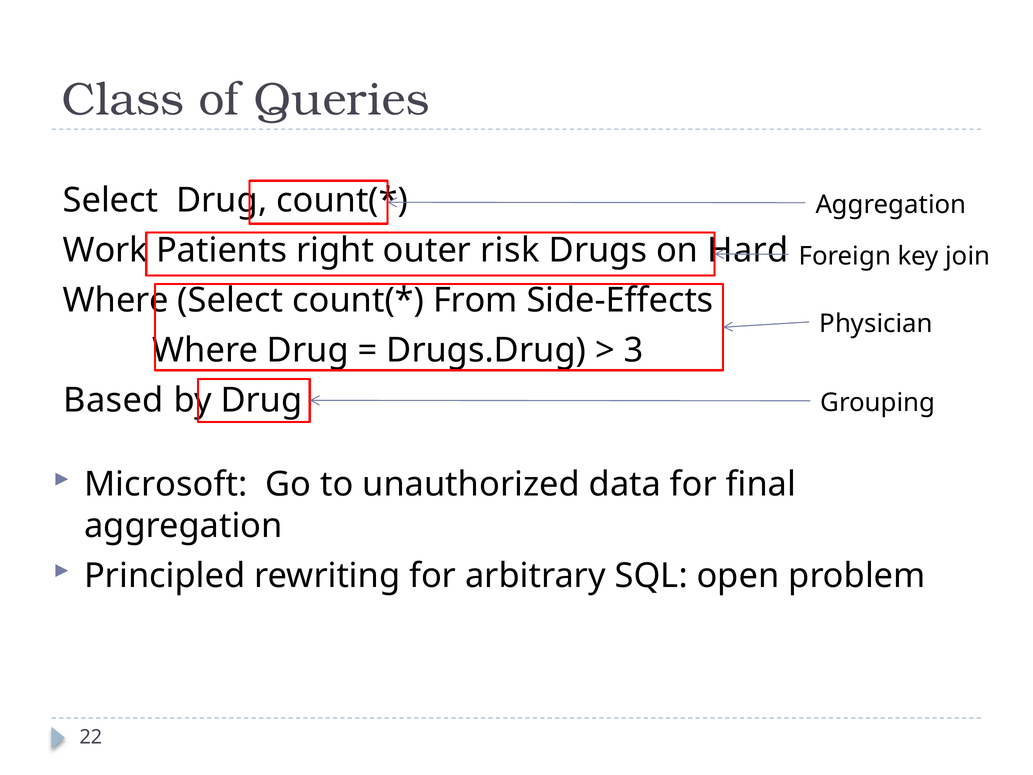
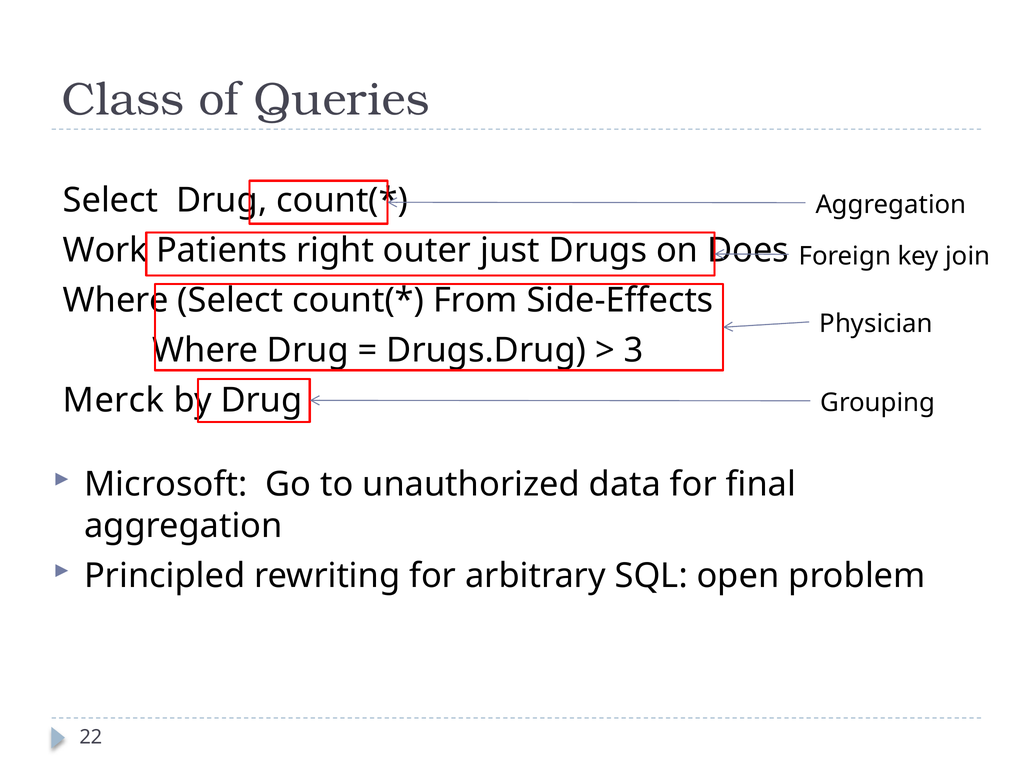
risk: risk -> just (510, 250)
Hard: Hard -> Does (748, 250)
Based: Based -> Merck (114, 400)
